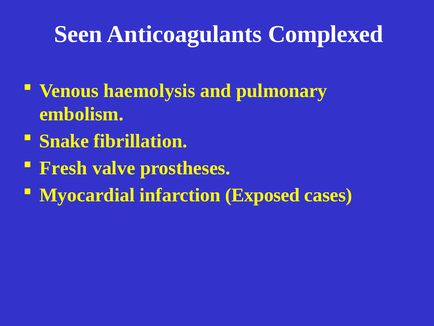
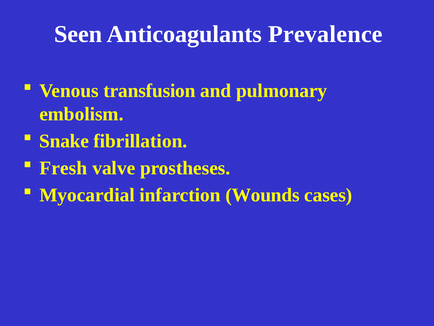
Complexed: Complexed -> Prevalence (325, 34)
haemolysis: haemolysis -> transfusion (150, 91)
Exposed: Exposed -> Wounds (263, 195)
